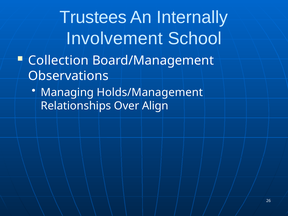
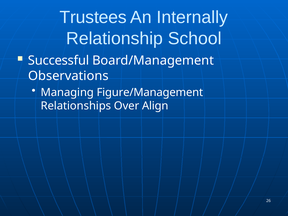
Involvement: Involvement -> Relationship (115, 38)
Collection: Collection -> Successful (59, 60)
Holds/Management: Holds/Management -> Figure/Management (150, 92)
